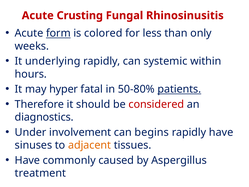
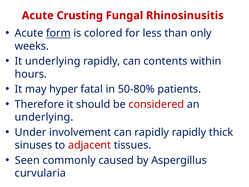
systemic: systemic -> contents (165, 61)
patients underline: present -> none (179, 89)
diagnostics: diagnostics -> underlying (44, 117)
can begins: begins -> rapidly (152, 132)
rapidly have: have -> thick (221, 132)
adjacent colour: orange -> red (90, 145)
Have: Have -> Seen (27, 160)
treatment: treatment -> curvularia (40, 173)
